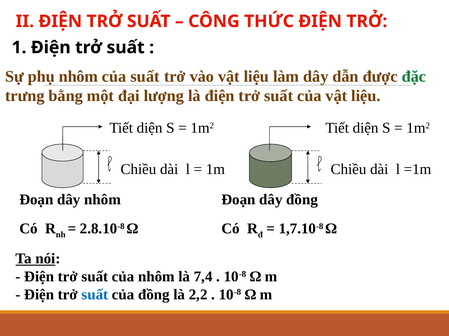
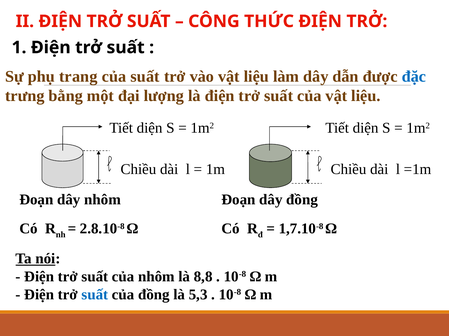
phụ nhôm: nhôm -> trang (78, 77)
đặc colour: green -> blue (414, 77)
7,4: 7,4 -> 8,8 (203, 277)
2,2: 2,2 -> 5,3 (198, 295)
